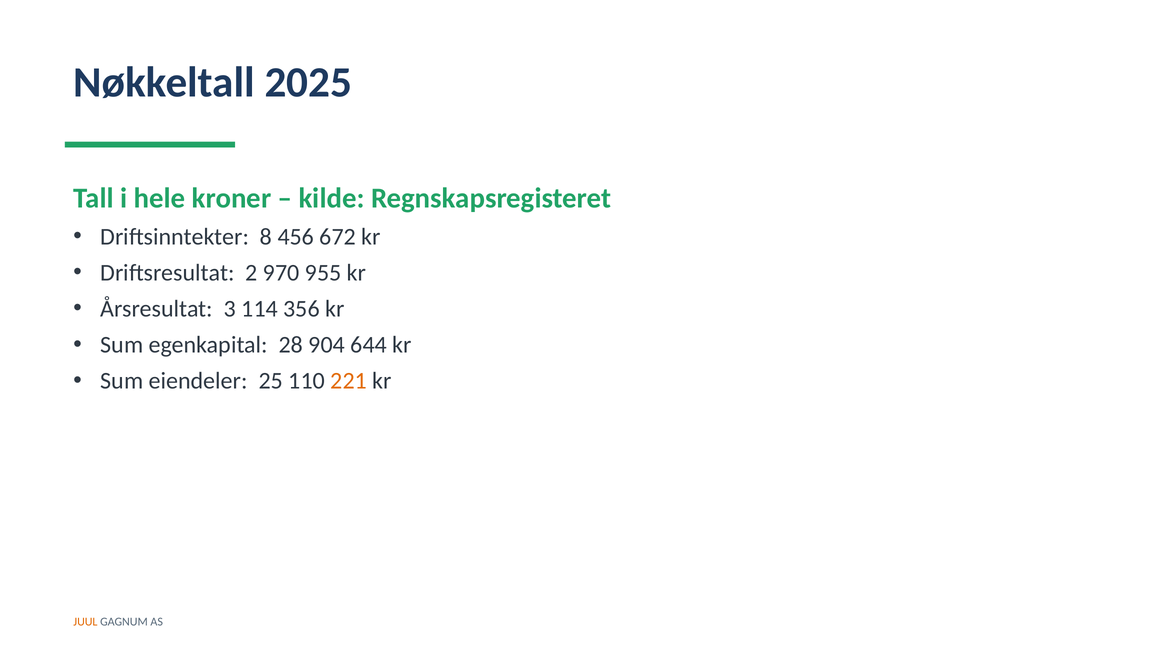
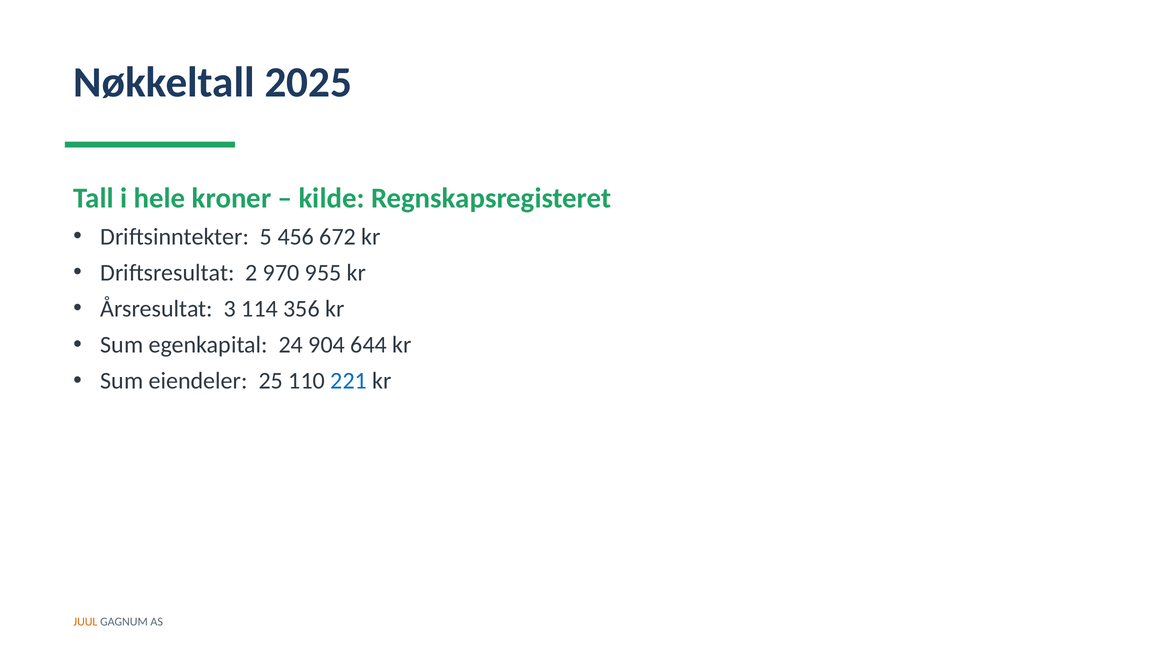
8: 8 -> 5 (266, 237)
28: 28 -> 24 (291, 345)
221 colour: orange -> blue (349, 381)
